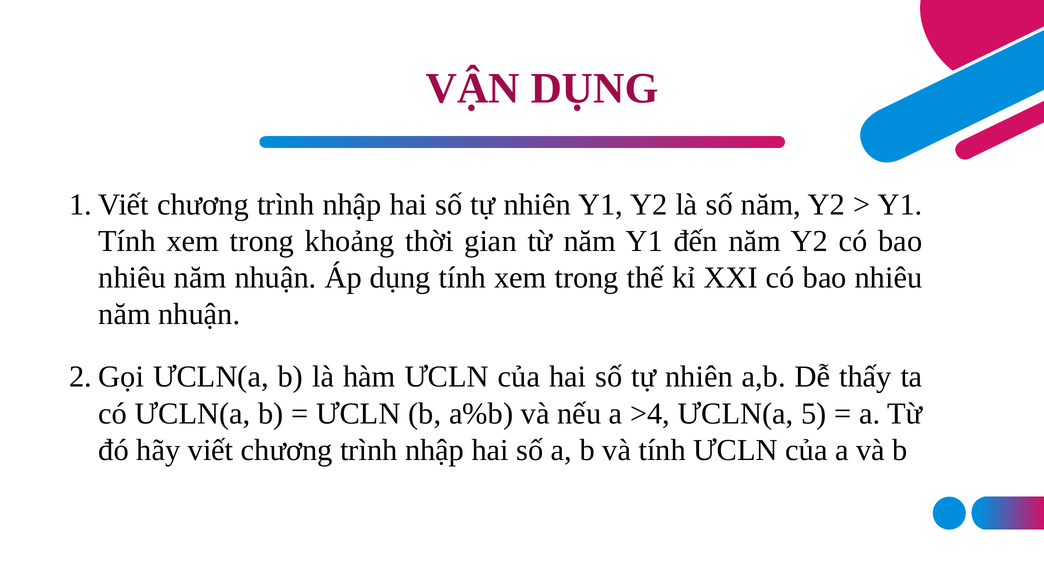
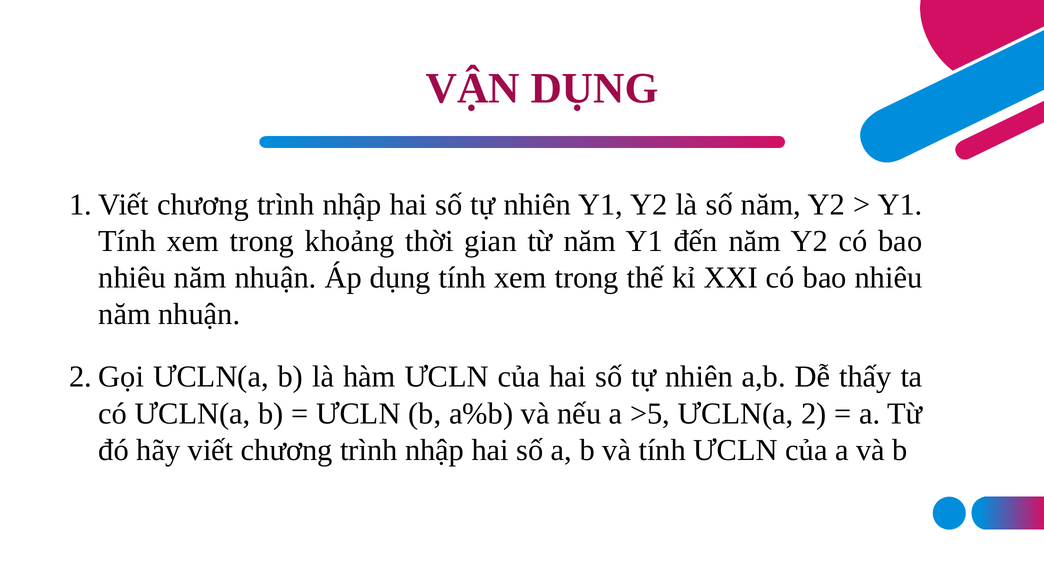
>4: >4 -> >5 (650, 414)
5: 5 -> 2 (814, 414)
